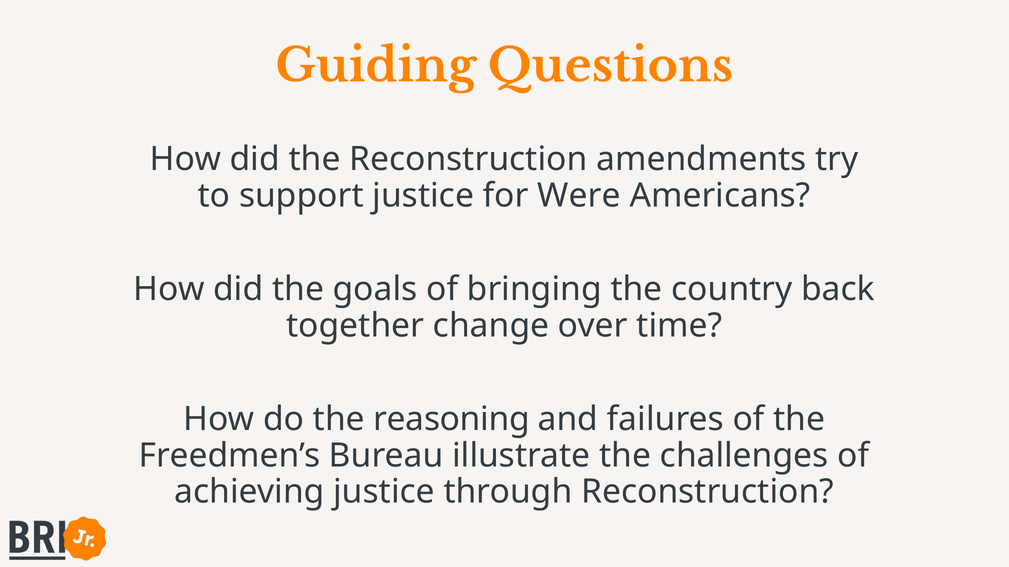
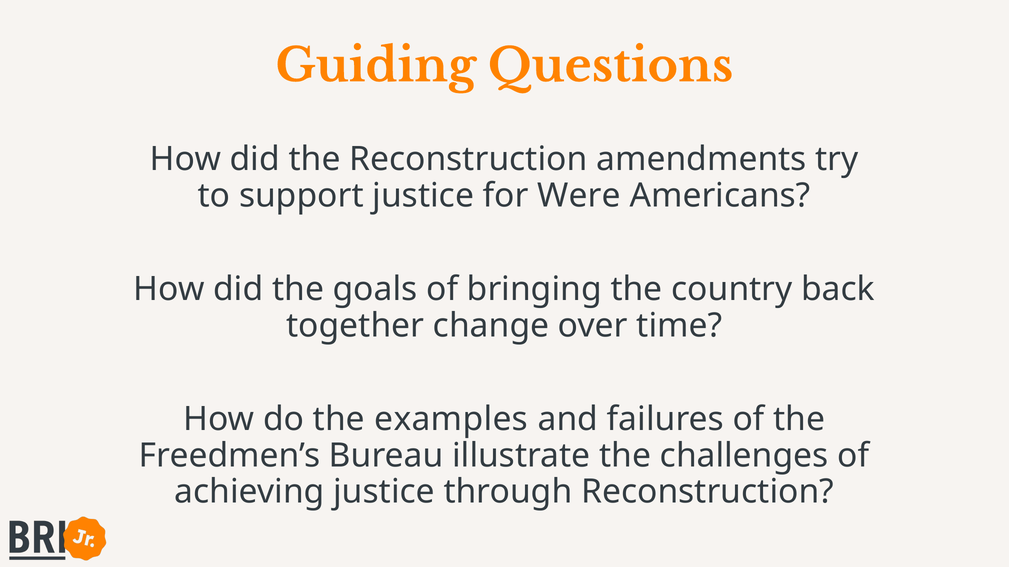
reasoning: reasoning -> examples (451, 420)
